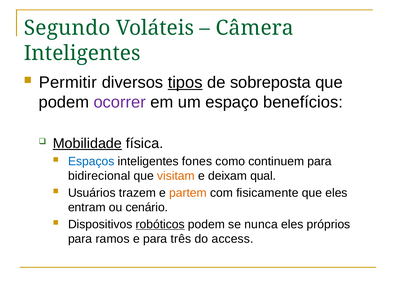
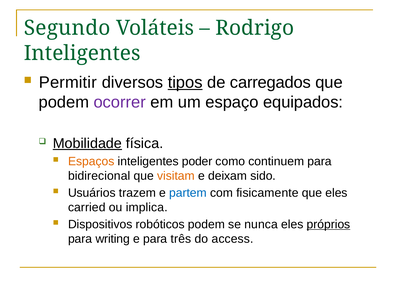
Câmera: Câmera -> Rodrigo (255, 28)
sobreposta: sobreposta -> carregados (270, 82)
benefícios: benefícios -> equipados (303, 102)
Espaços colour: blue -> orange (91, 161)
fones: fones -> poder (197, 161)
qual: qual -> sido (263, 176)
partem colour: orange -> blue (188, 193)
entram: entram -> carried (87, 207)
cenário: cenário -> implica (147, 207)
robóticos underline: present -> none (160, 224)
próprios underline: none -> present (328, 224)
ramos: ramos -> writing (113, 239)
